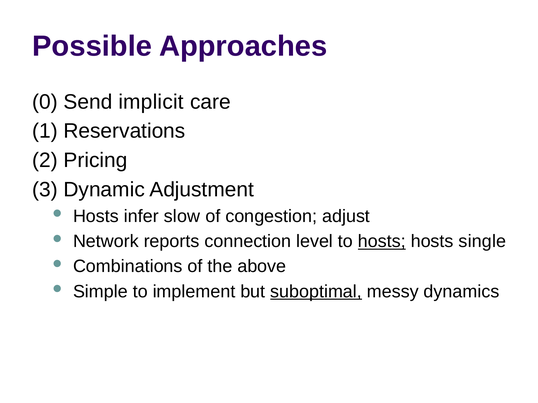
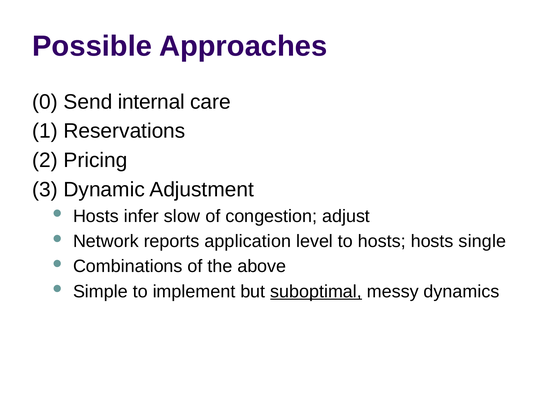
implicit: implicit -> internal (151, 102)
connection: connection -> application (248, 242)
hosts underline: present -> none (382, 242)
